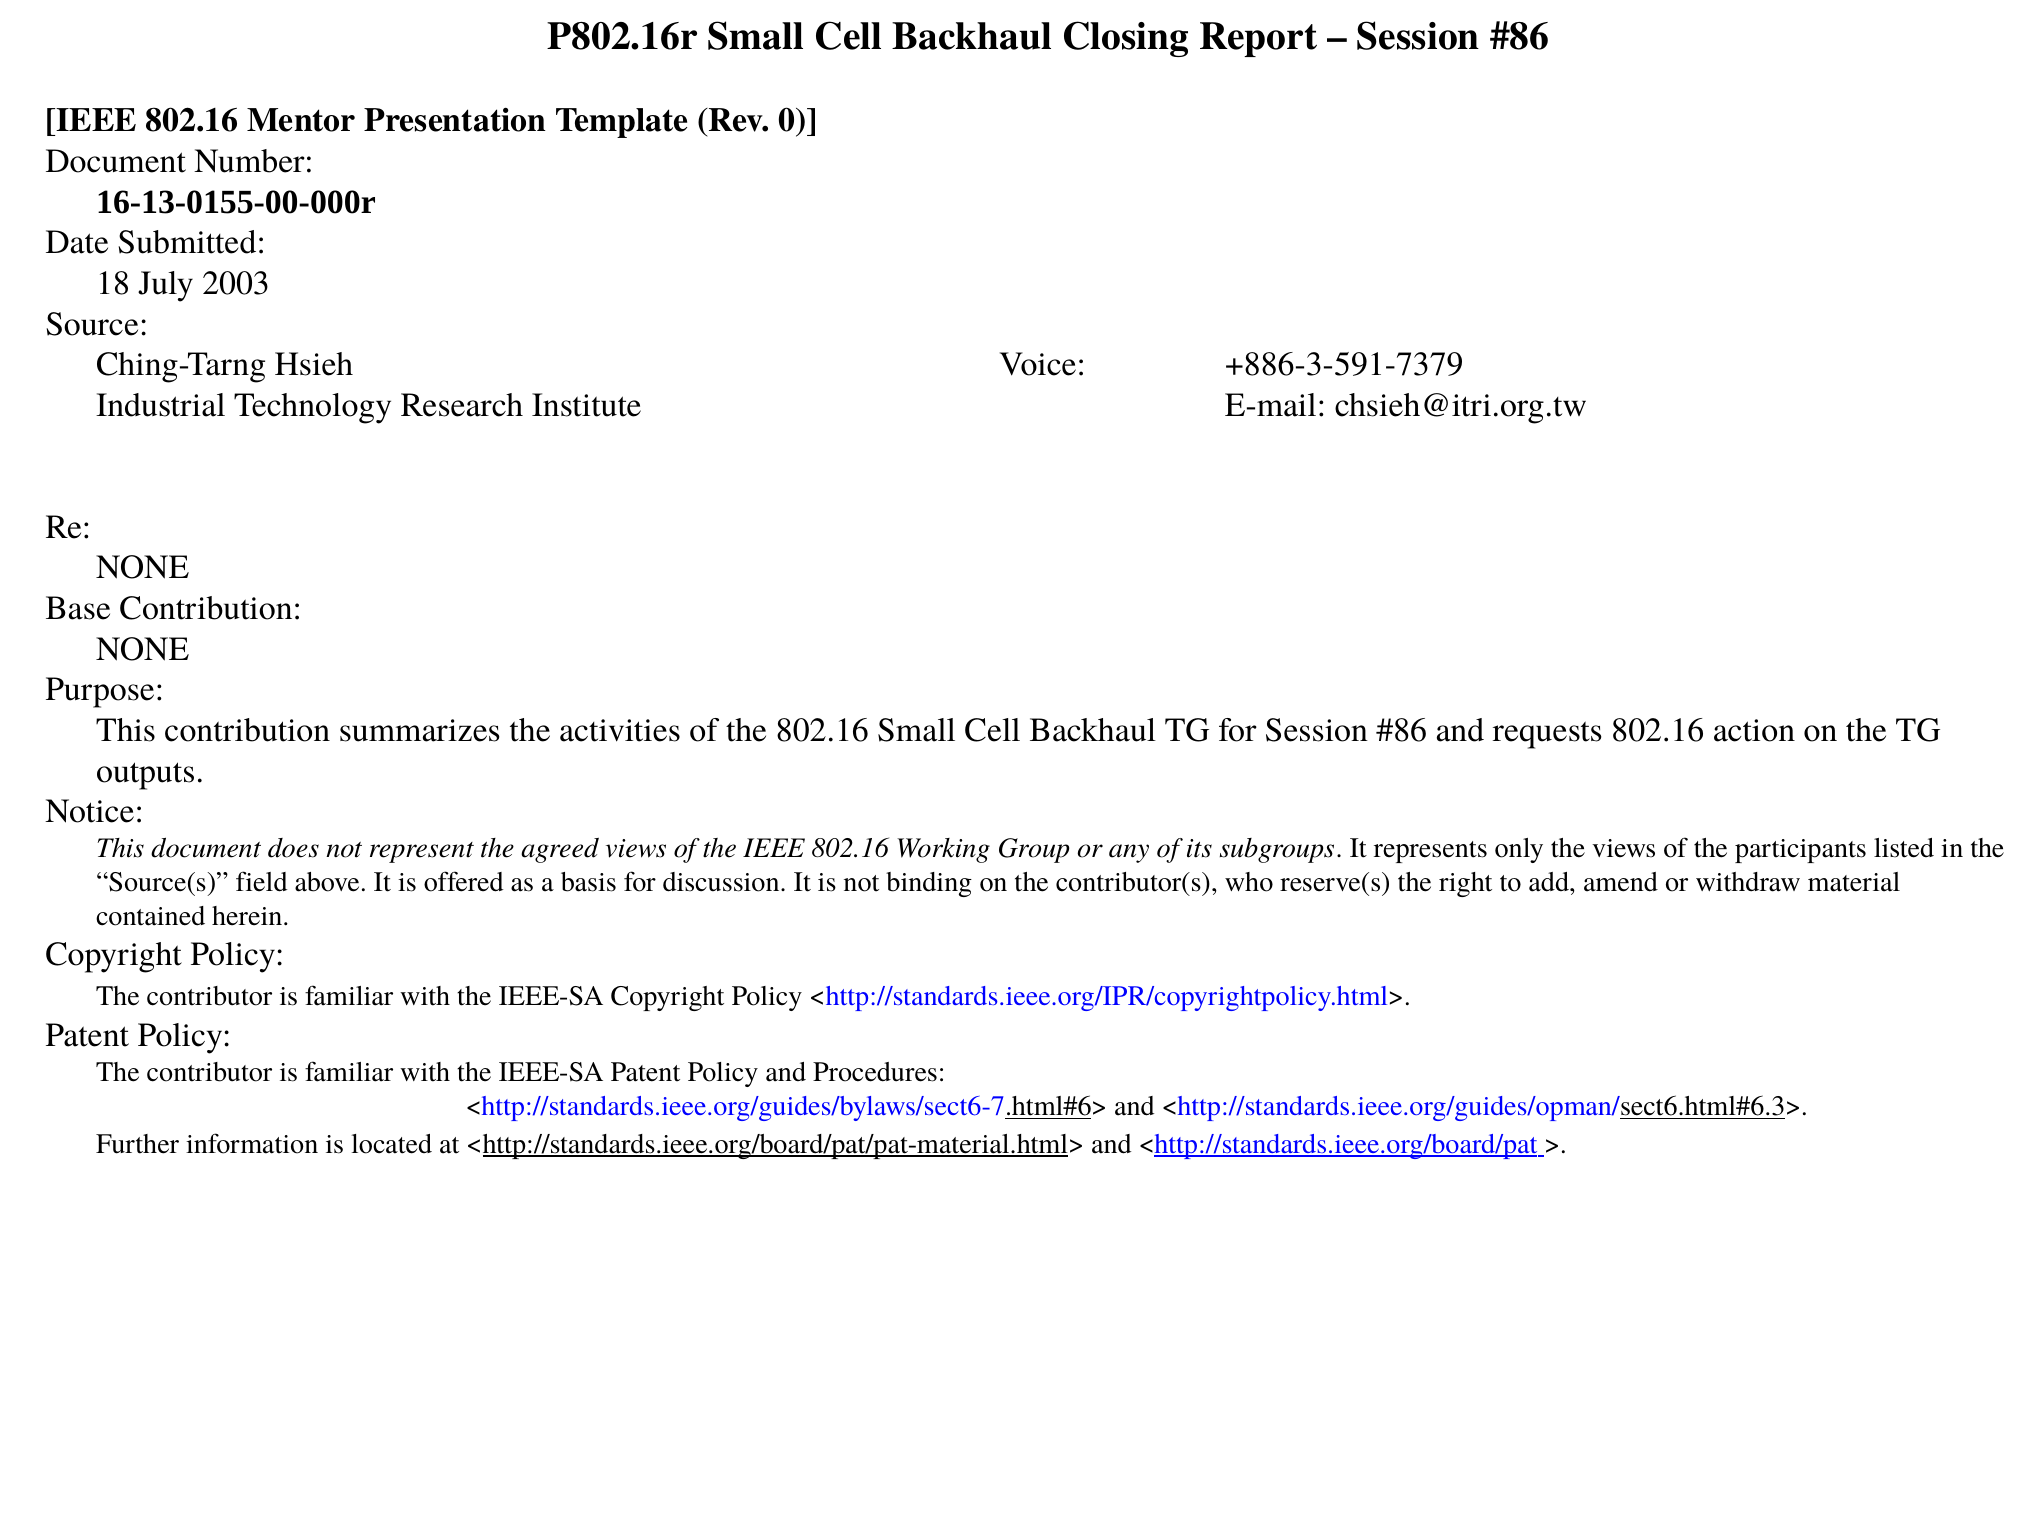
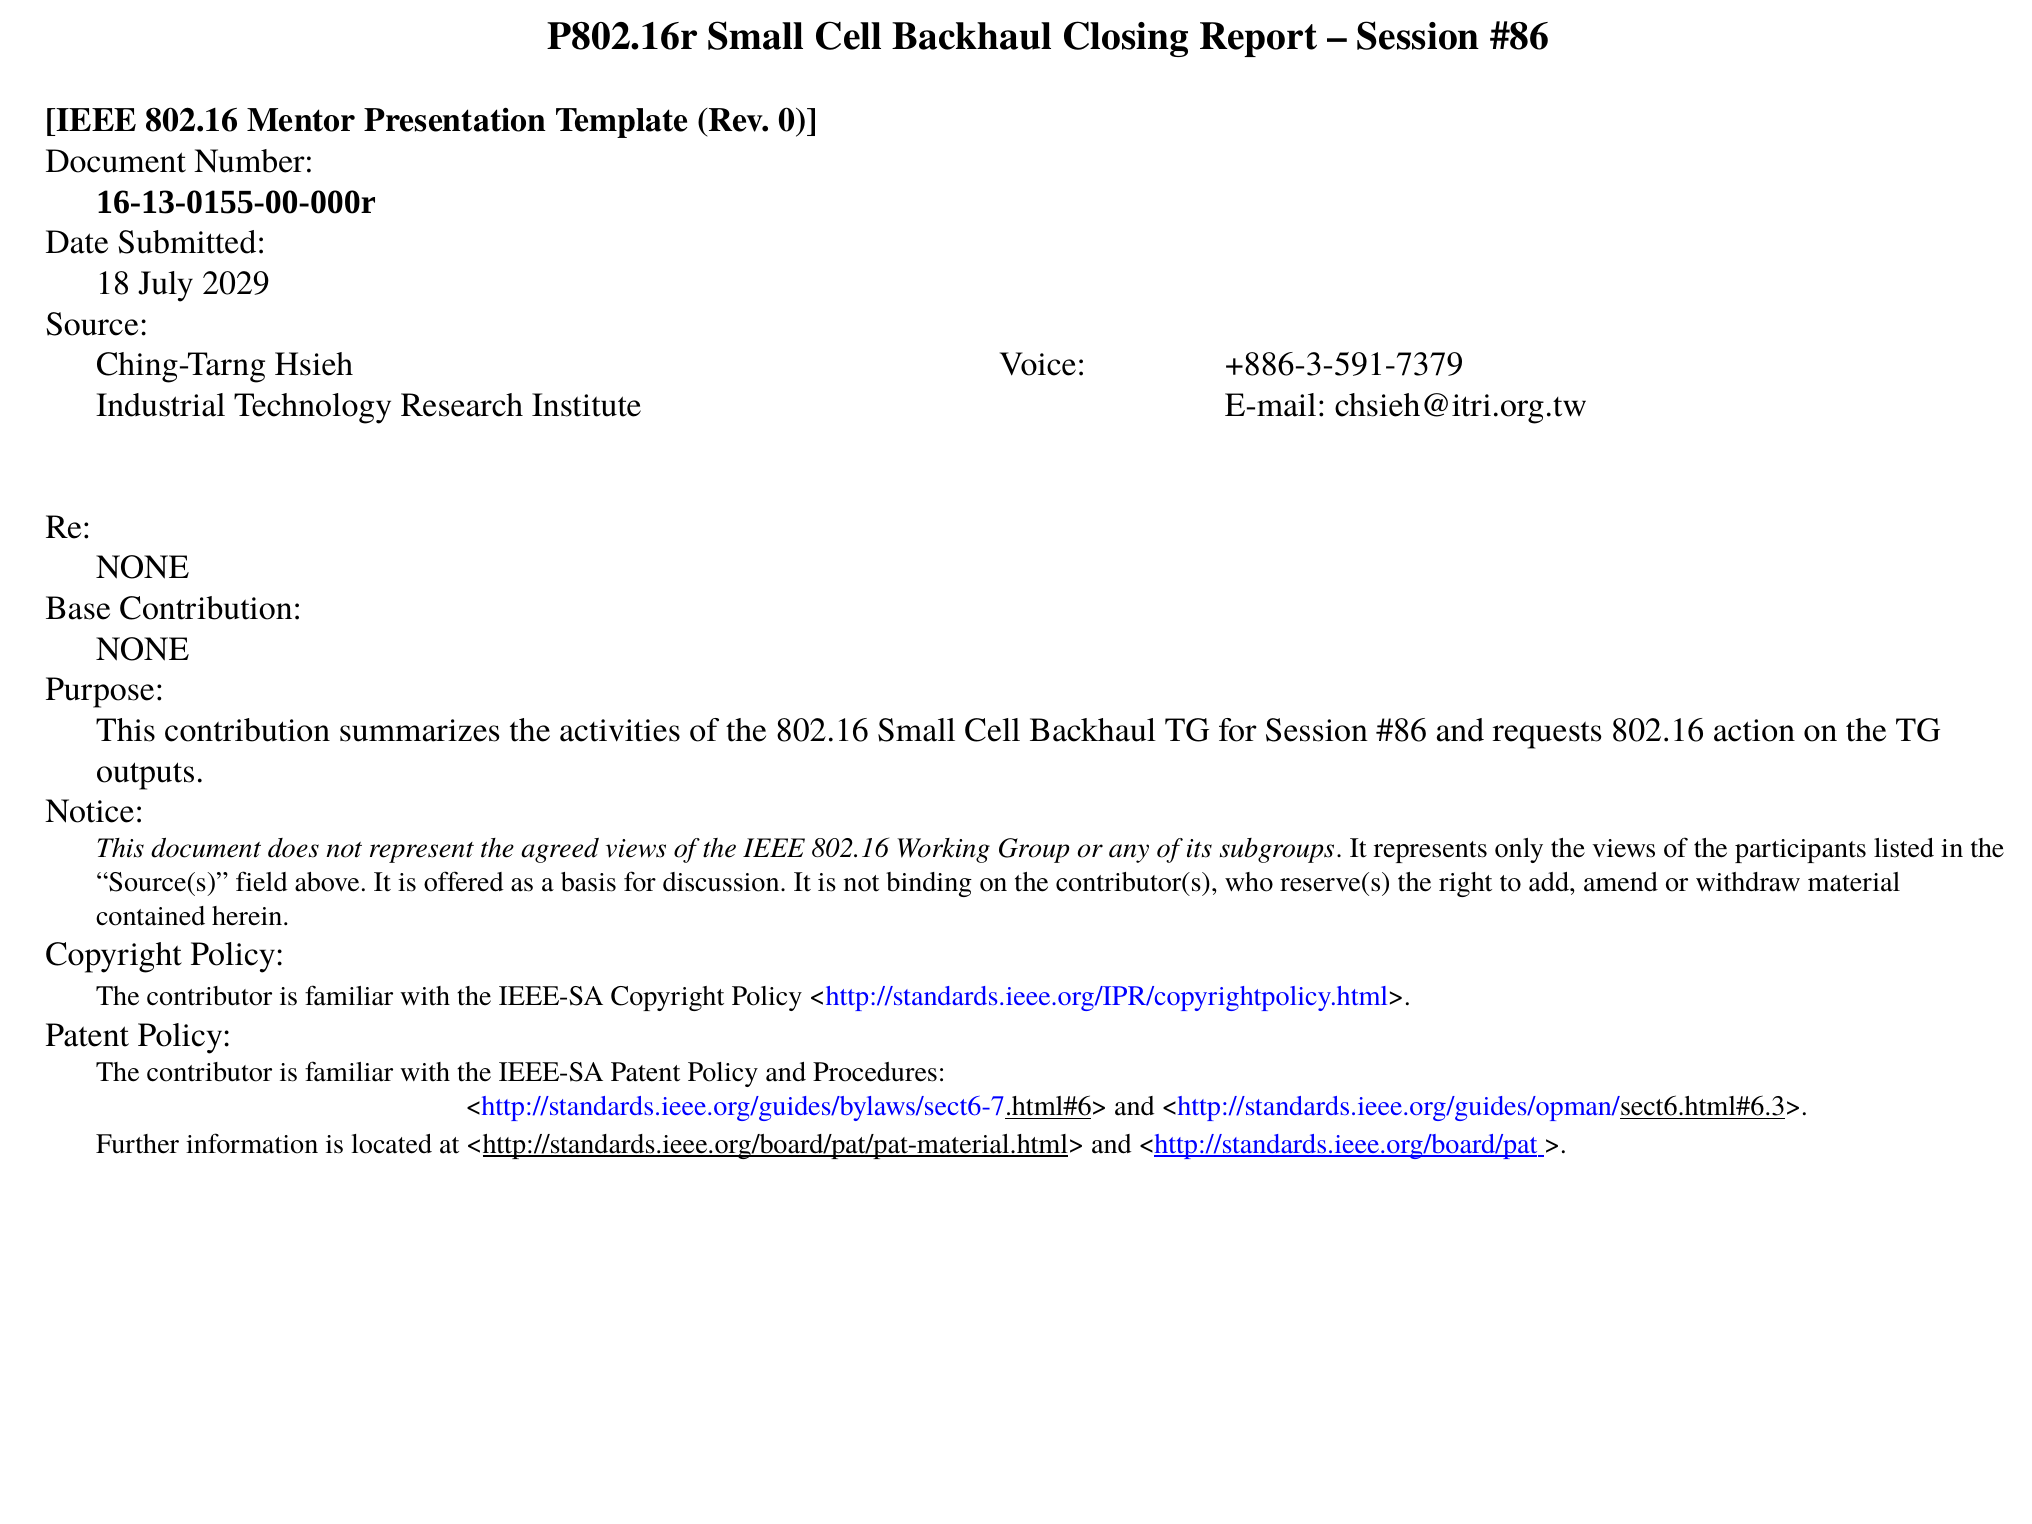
2003: 2003 -> 2029 (236, 283)
